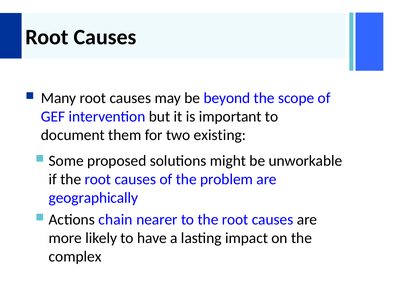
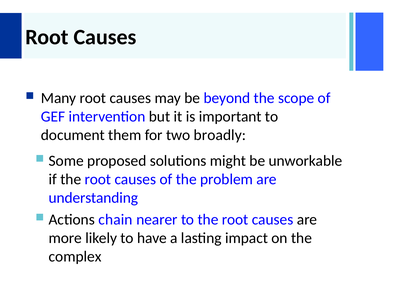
existing: existing -> broadly (220, 135)
geographically: geographically -> understanding (93, 198)
